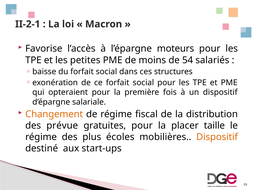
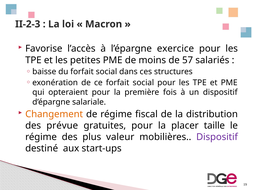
II-2-1: II-2-1 -> II-2-3 (28, 24)
moteurs: moteurs -> exercice (175, 49)
54: 54 -> 57 (188, 60)
écoles: écoles -> valeur (120, 137)
Dispositif colour: orange -> purple (217, 137)
